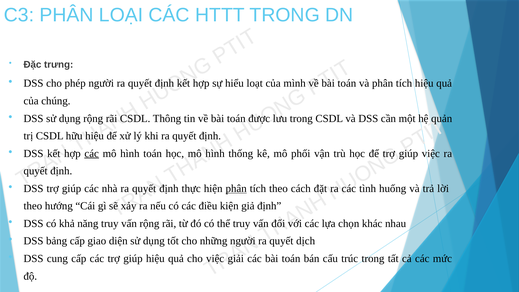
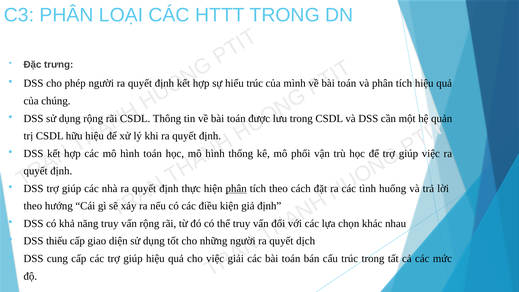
hiểu loạt: loạt -> trúc (255, 83)
các underline: present -> none (92, 153)
bảng: bảng -> thiếu (57, 241)
